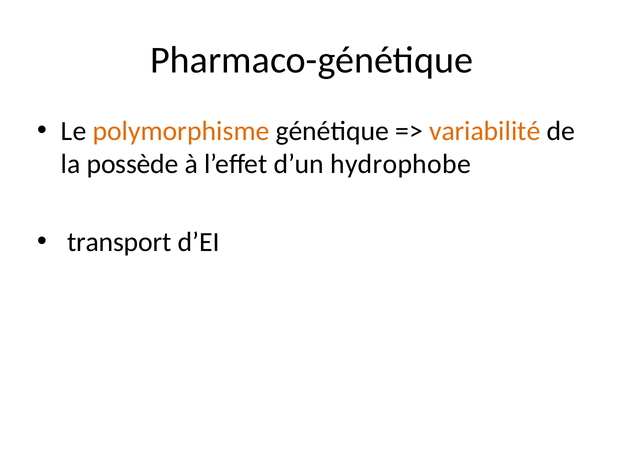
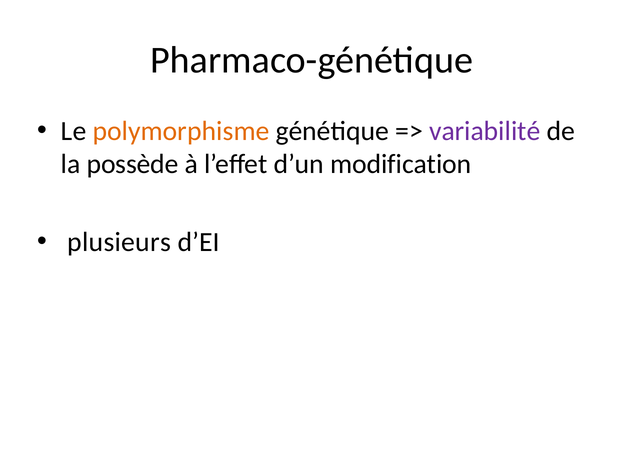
variabilité colour: orange -> purple (485, 131)
hydrophobe: hydrophobe -> modification (401, 164)
transport: transport -> plusieurs (119, 242)
